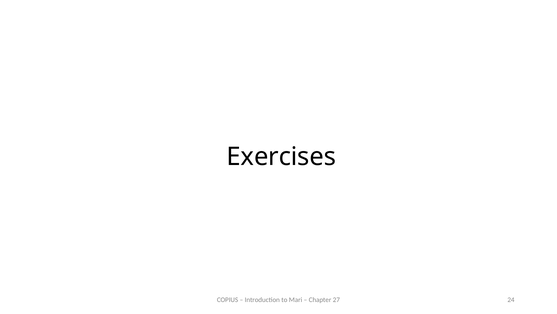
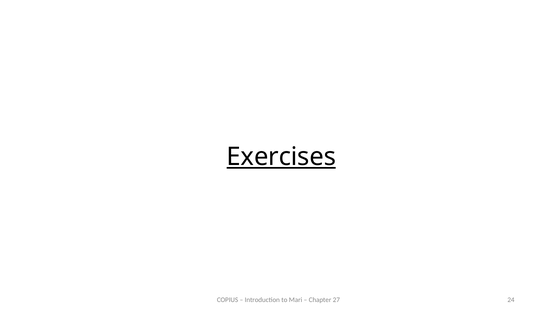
Exercises underline: none -> present (281, 156)
